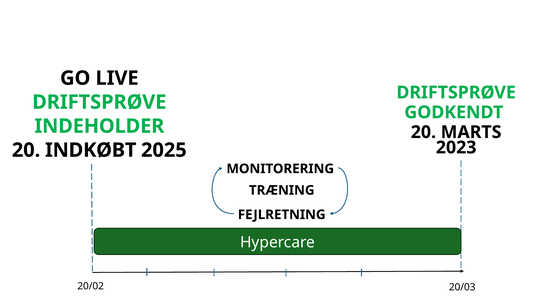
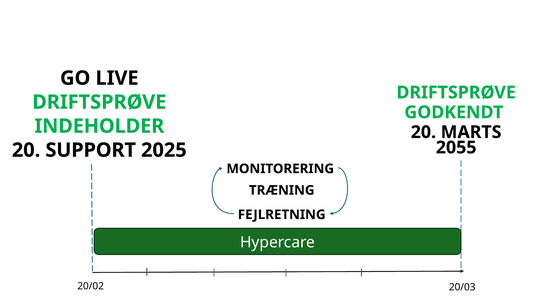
2023: 2023 -> 2055 (456, 147)
INDKØBT: INDKØBT -> SUPPORT (91, 150)
